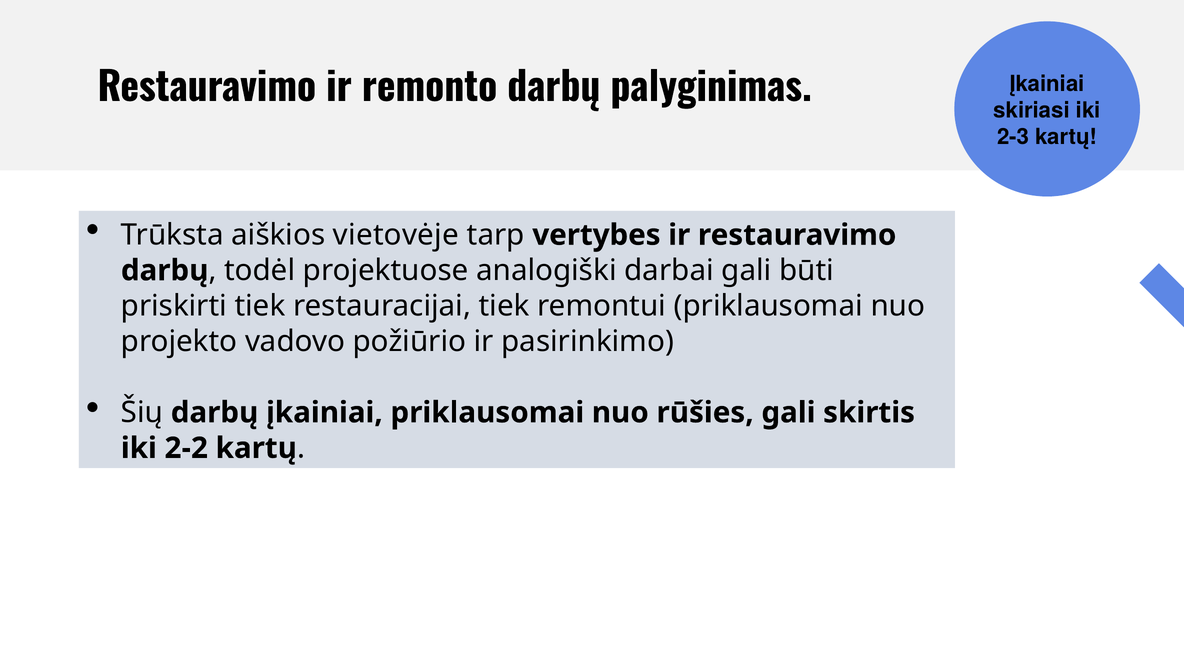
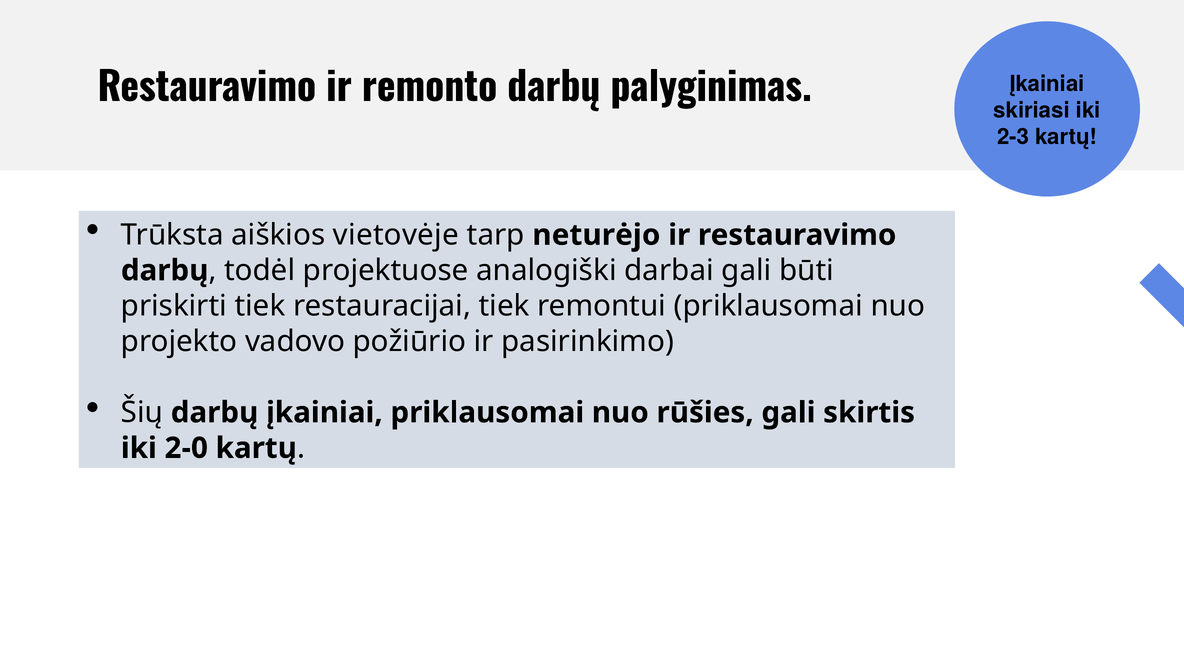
vertybes: vertybes -> neturėjo (596, 235)
2-2: 2-2 -> 2-0 (186, 448)
